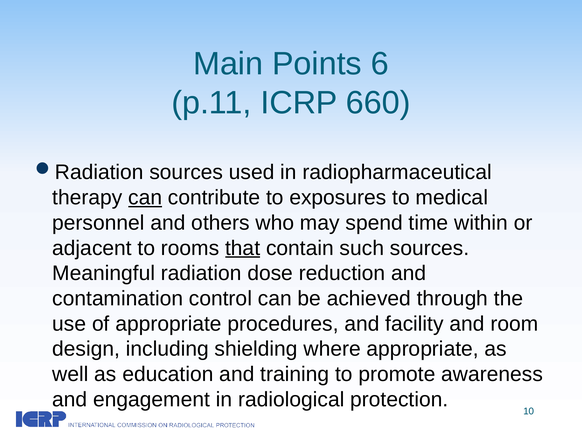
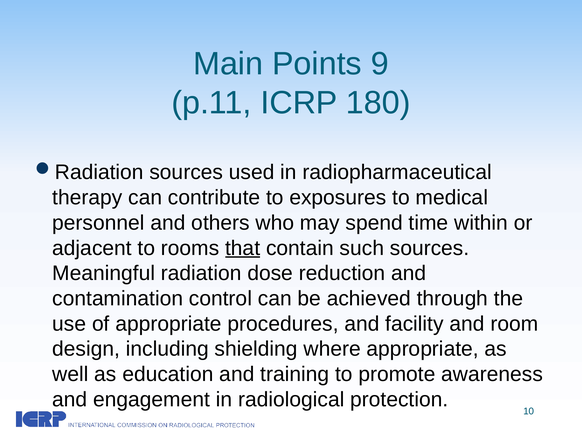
6: 6 -> 9 (380, 64)
660: 660 -> 180 (378, 103)
can underline: present -> none (145, 197)
